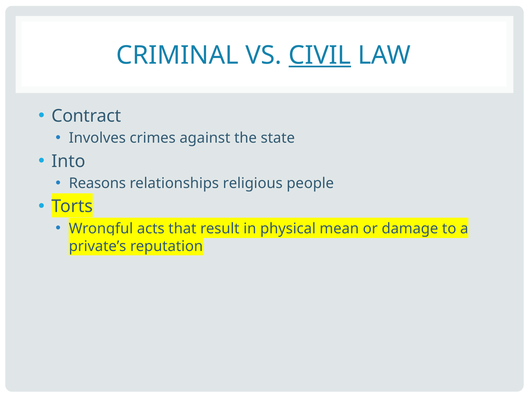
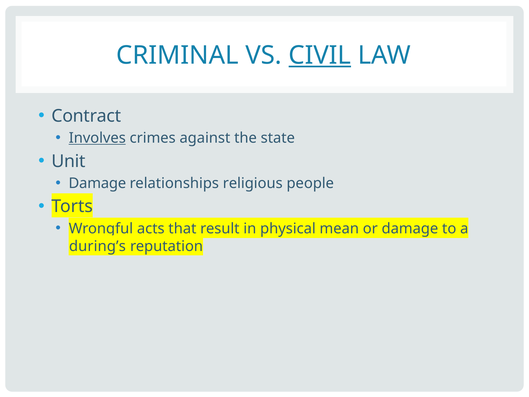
Involves underline: none -> present (97, 138)
Into: Into -> Unit (69, 161)
Reasons: Reasons -> Damage (97, 183)
private’s: private’s -> during’s (97, 246)
